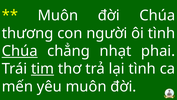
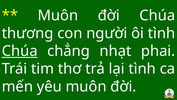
tim underline: present -> none (42, 69)
